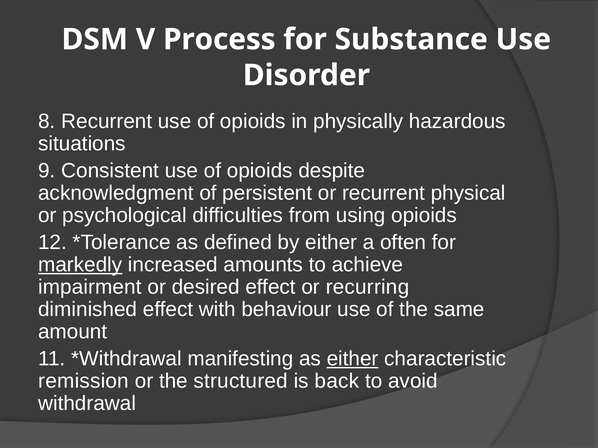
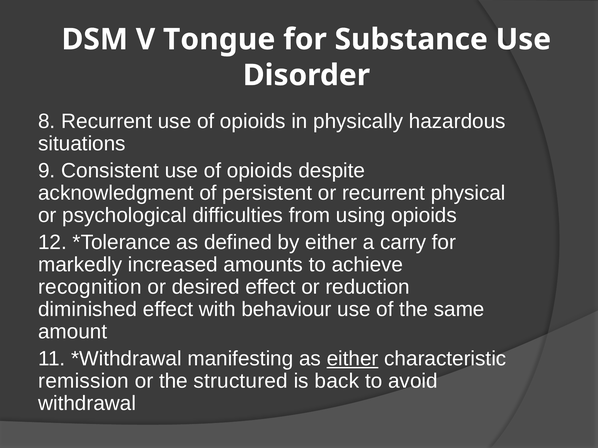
Process: Process -> Tongue (219, 39)
often: often -> carry (403, 243)
markedly underline: present -> none (80, 265)
impairment: impairment -> recognition (90, 287)
recurring: recurring -> reduction (368, 287)
